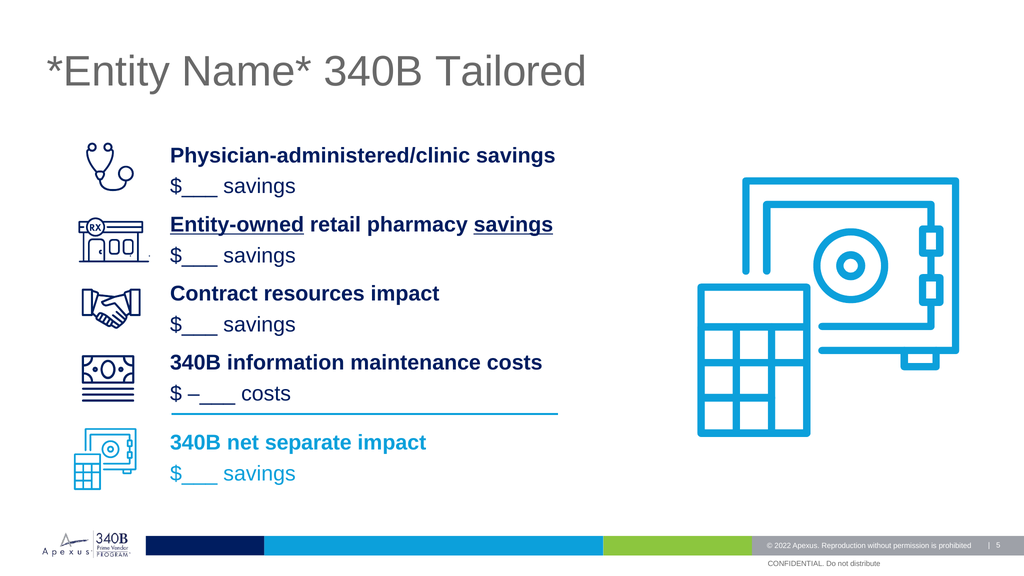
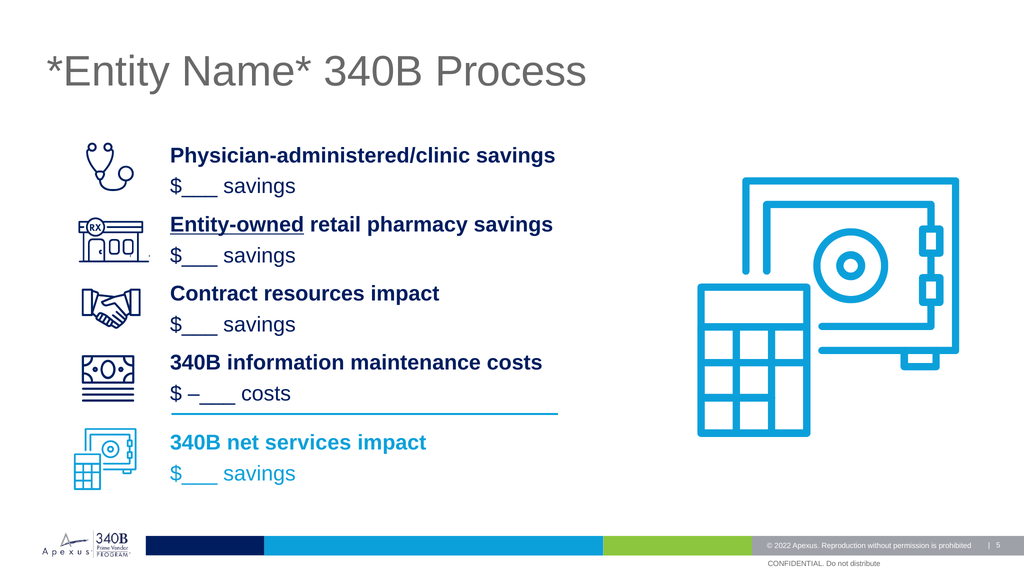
Tailored: Tailored -> Process (511, 72)
savings underline: present -> none (513, 225)
separate: separate -> services (308, 443)
